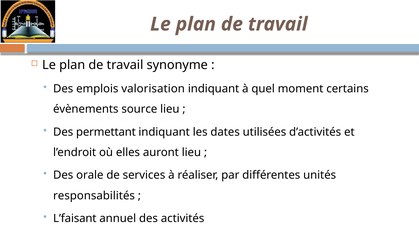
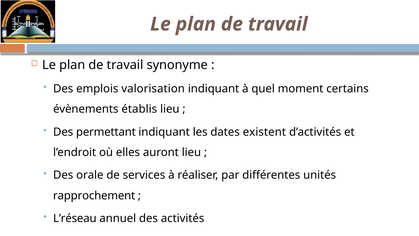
source: source -> établis (139, 109)
utilisées: utilisées -> existent (264, 132)
responsabilités: responsabilités -> rapprochement (94, 195)
L’faisant: L’faisant -> L’réseau (75, 218)
